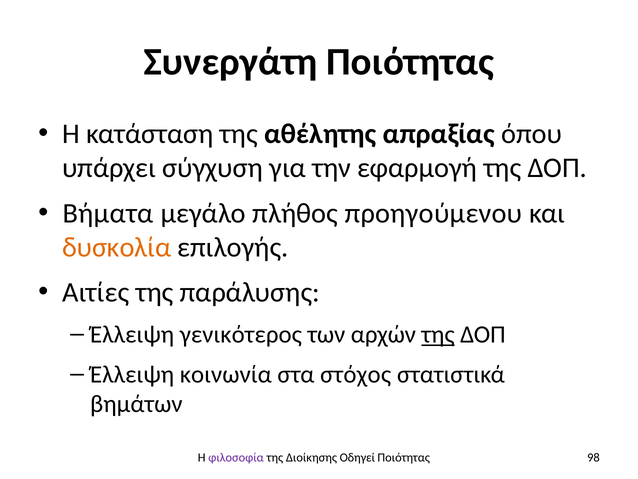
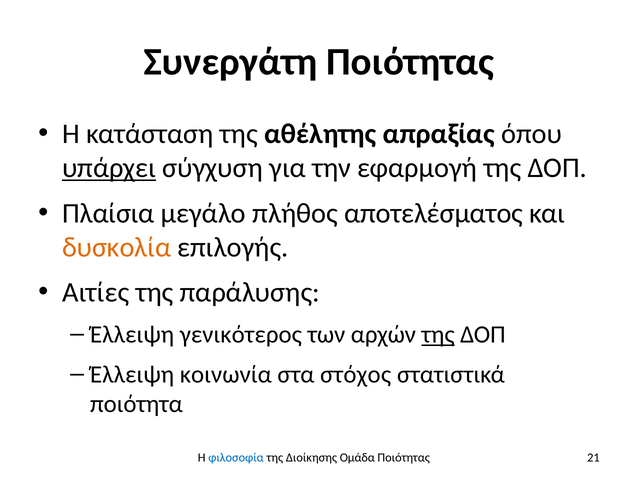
υπάρχει underline: none -> present (109, 168)
Βήματα: Βήματα -> Πλαίσια (108, 213)
προηγούμενου: προηγούμενου -> αποτελέσματος (434, 213)
βημάτων: βημάτων -> ποιότητα (136, 404)
φιλοσοφία colour: purple -> blue (236, 457)
Οδηγεί: Οδηγεί -> Ομάδα (357, 457)
98: 98 -> 21 (593, 457)
